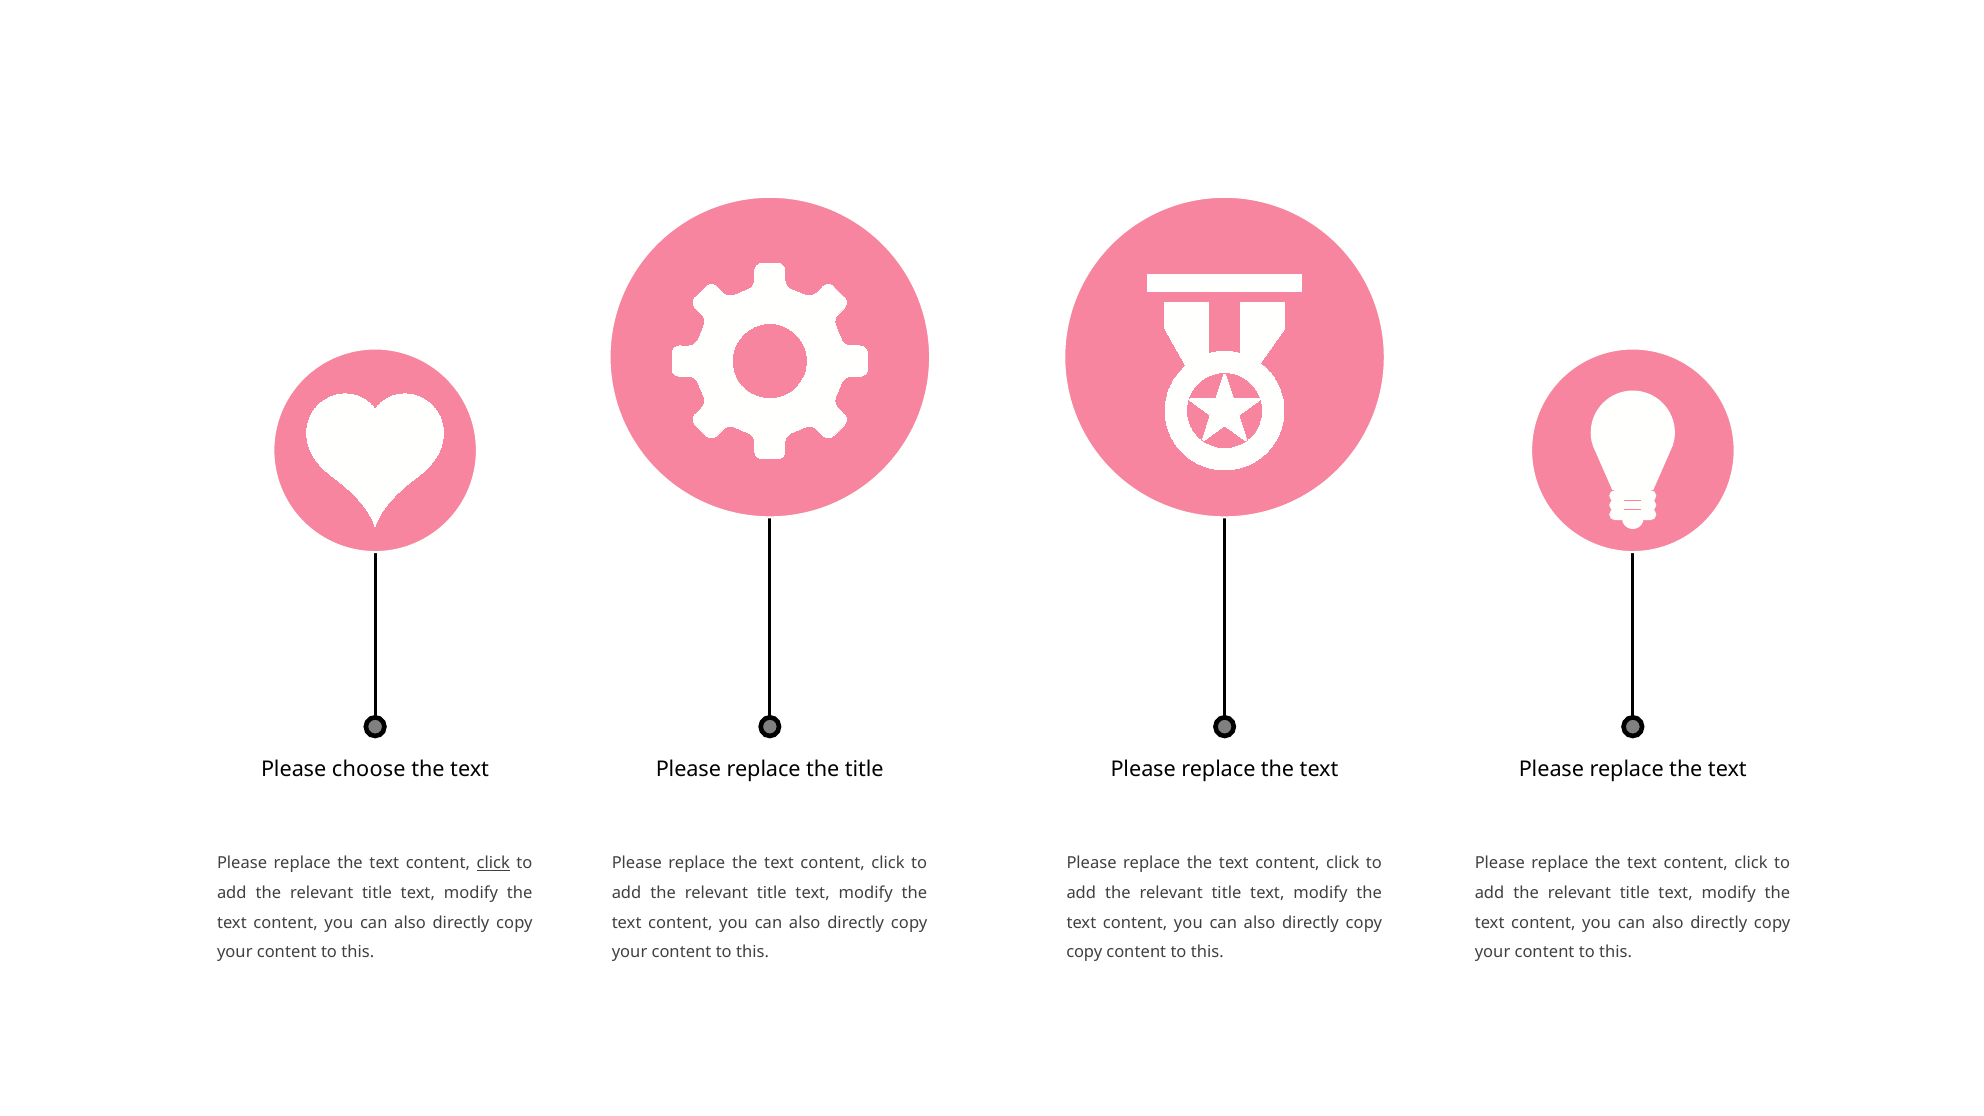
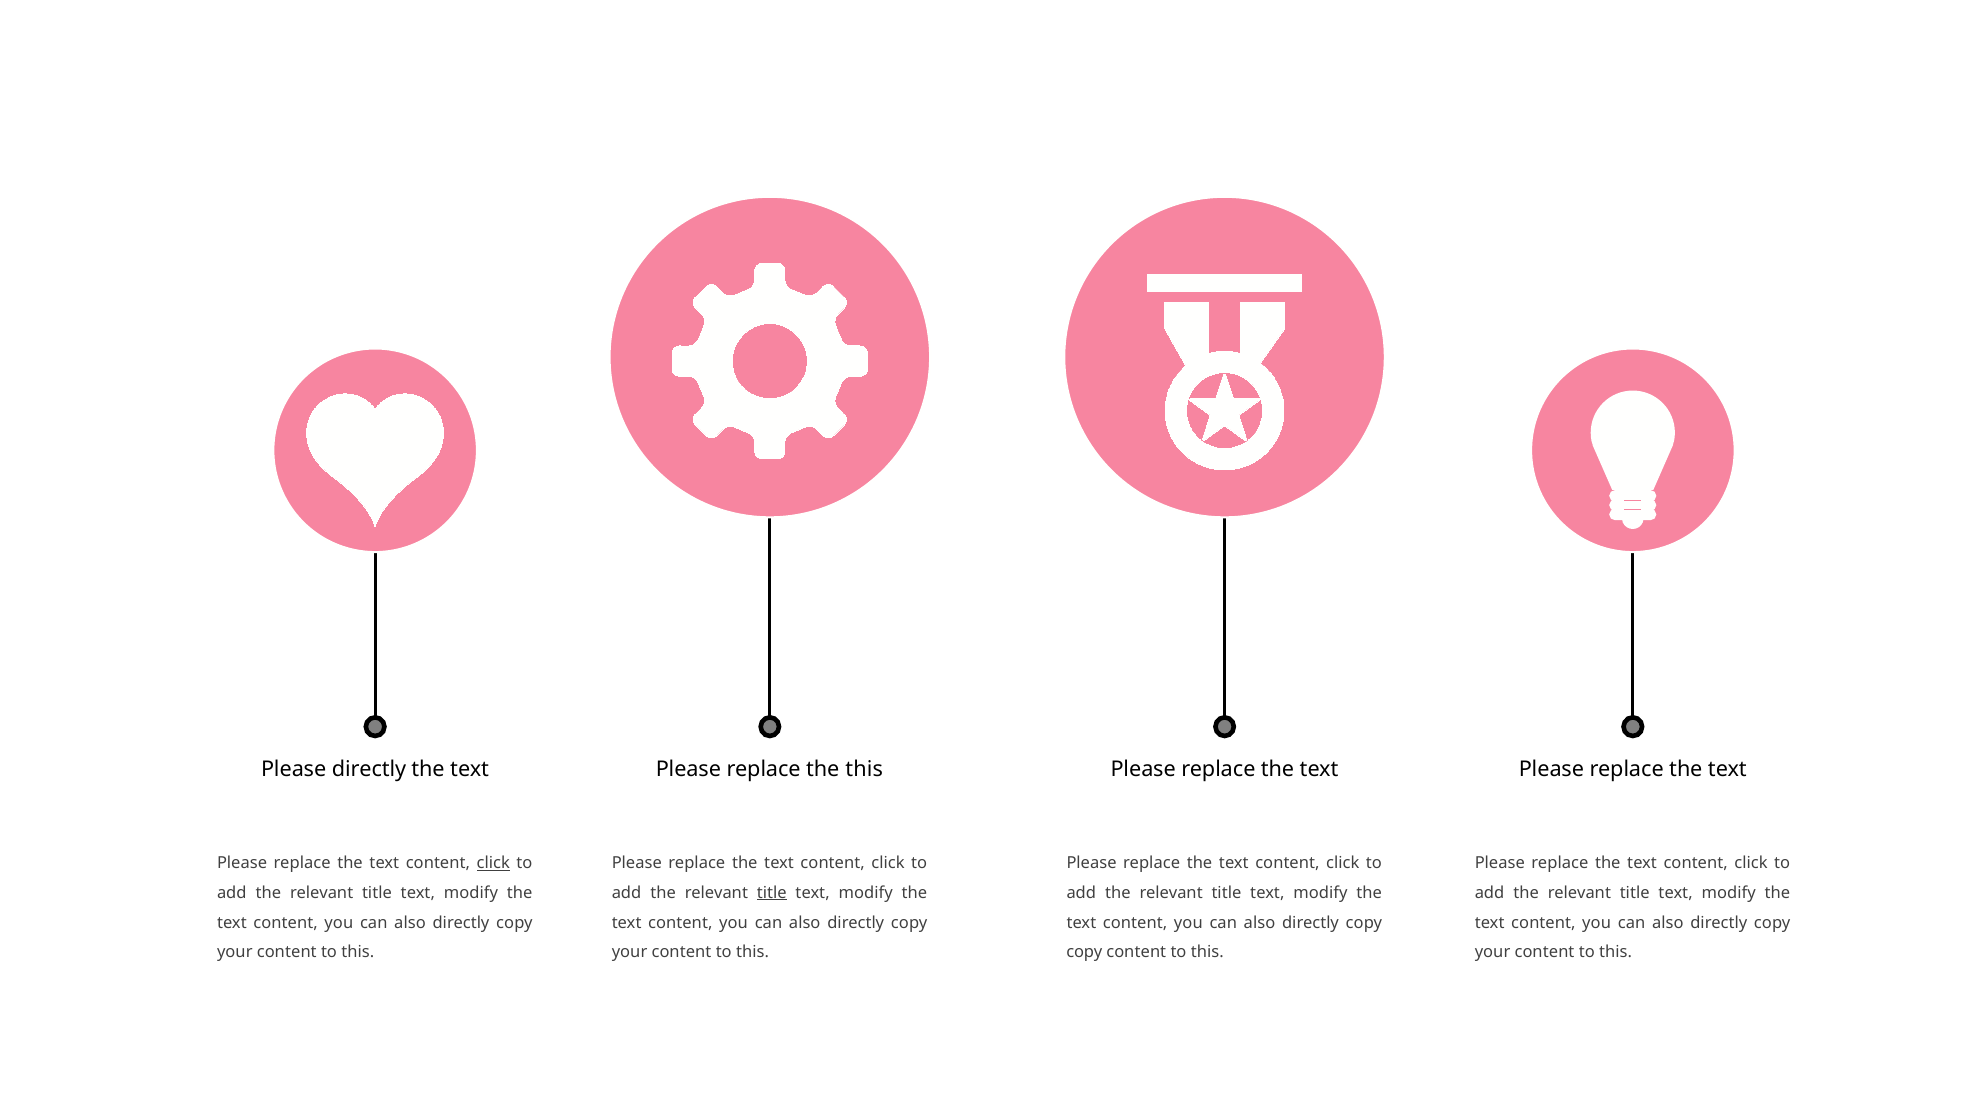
Please choose: choose -> directly (369, 770)
the title: title -> this (864, 770)
title underline: none -> present (772, 893)
